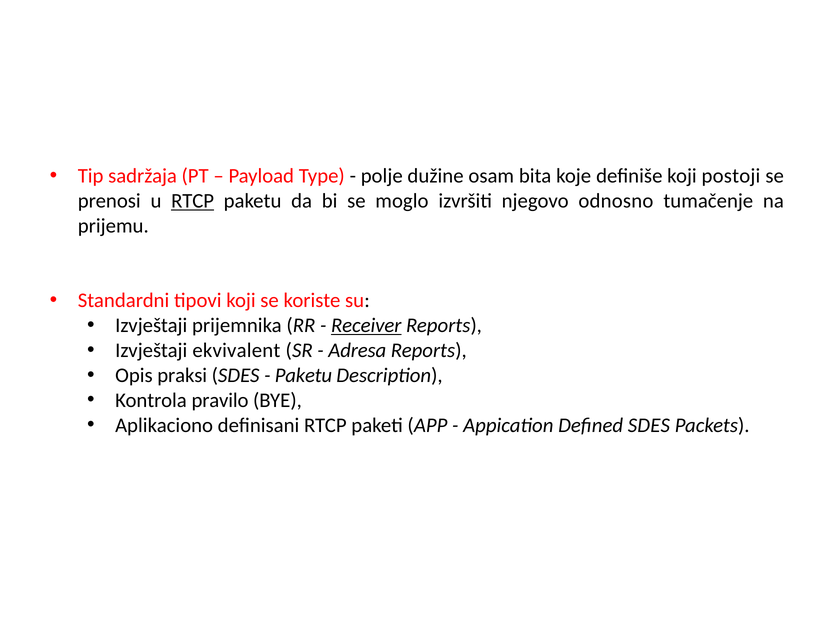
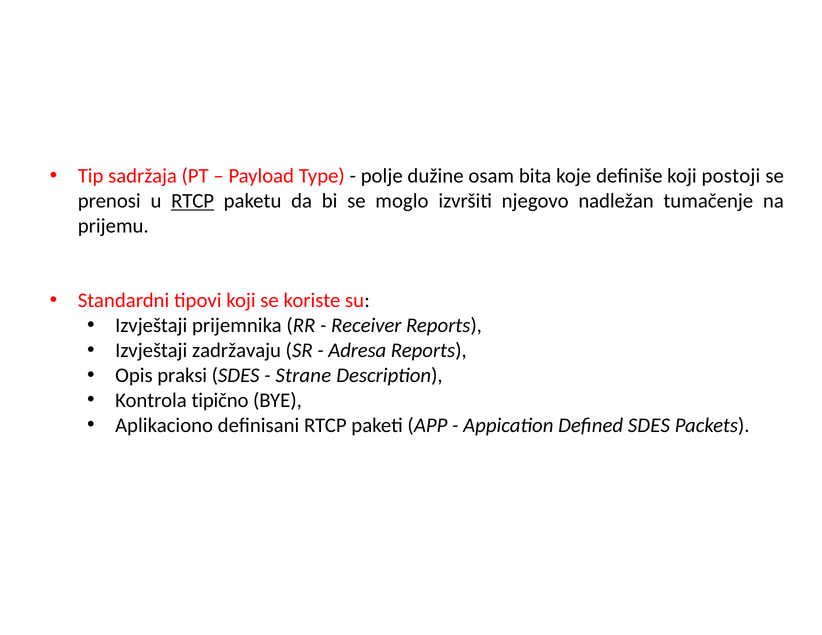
odnosno: odnosno -> nadležan (616, 201)
Receiver underline: present -> none (366, 326)
ekvivalent: ekvivalent -> zadržavaju (237, 351)
Paketu: Paketu -> Strane (303, 375)
pravilo: pravilo -> tipično (220, 400)
